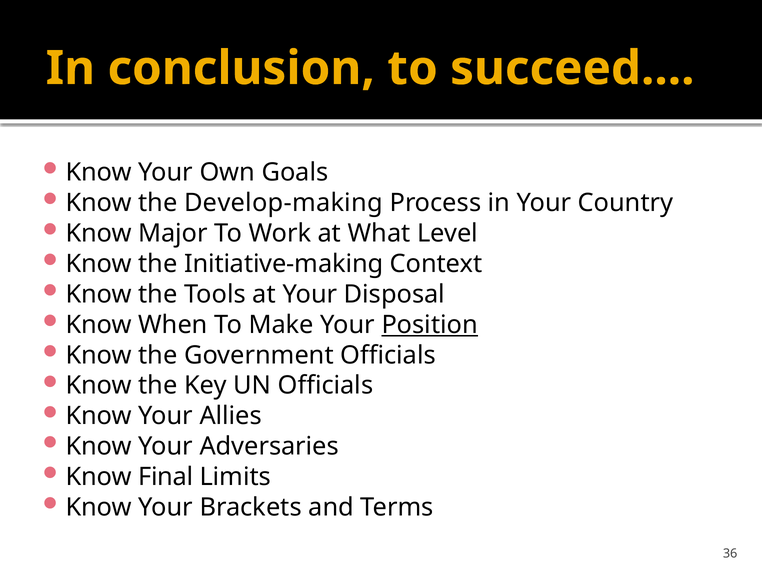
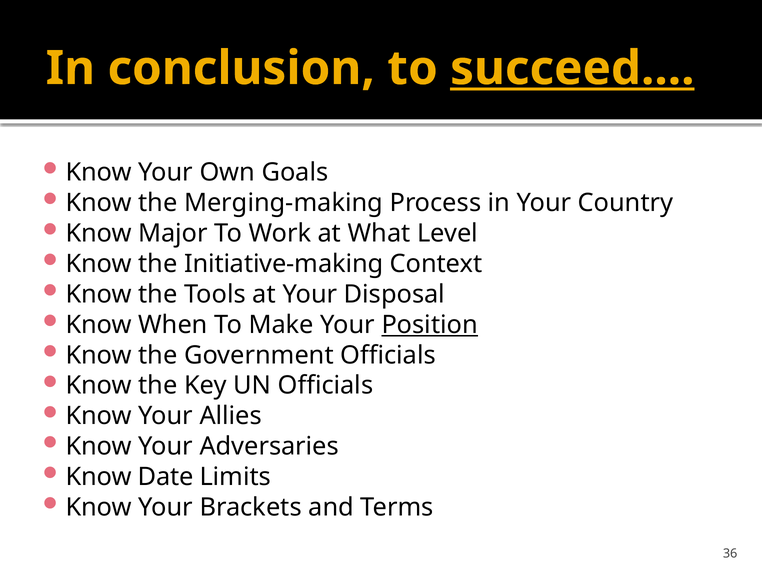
succeed underline: none -> present (572, 68)
Develop-making: Develop-making -> Merging-making (284, 203)
Final: Final -> Date (166, 477)
